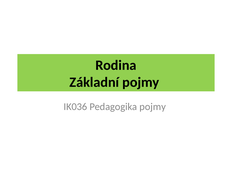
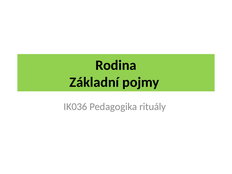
Pedagogika pojmy: pojmy -> rituály (153, 107)
